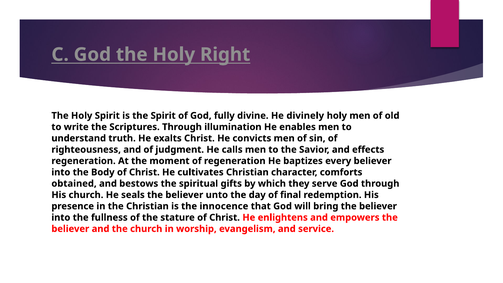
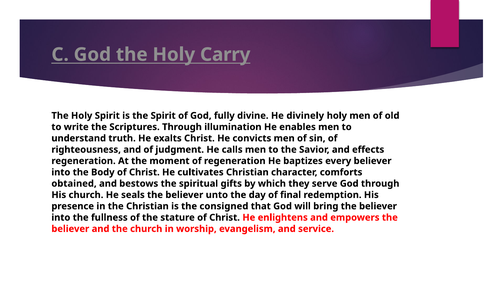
Right: Right -> Carry (225, 55)
innocence: innocence -> consigned (224, 206)
